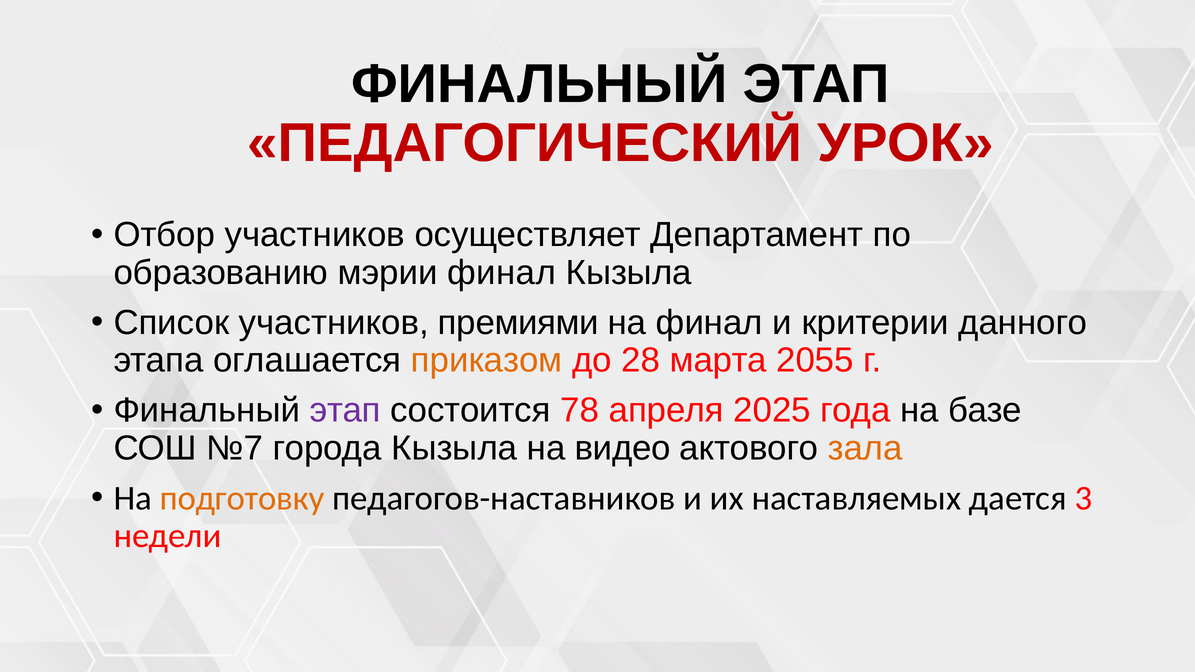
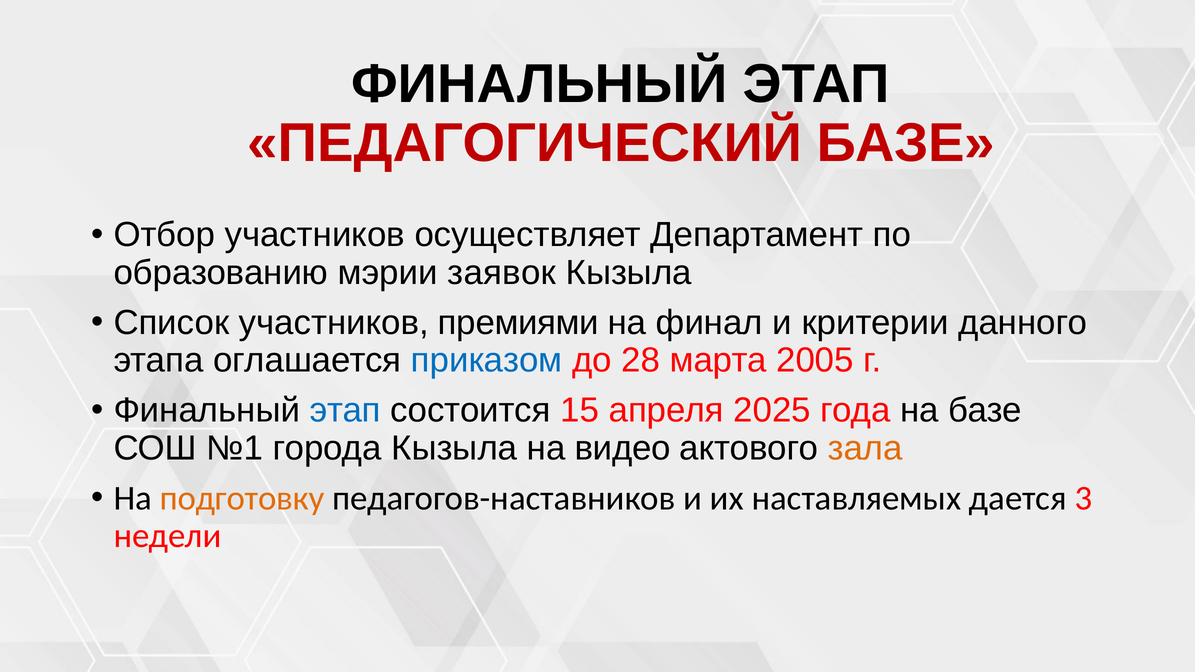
ПЕДАГОГИЧЕСКИЙ УРОК: УРОК -> БАЗЕ (906, 143)
мэрии финал: финал -> заявок (502, 273)
приказом colour: orange -> blue (487, 360)
2055: 2055 -> 2005 (815, 360)
этап colour: purple -> blue (345, 411)
78: 78 -> 15 (580, 411)
№7: №7 -> №1 (235, 448)
